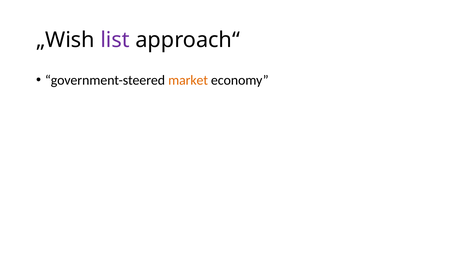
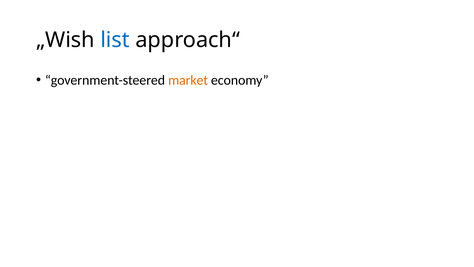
list colour: purple -> blue (115, 40)
